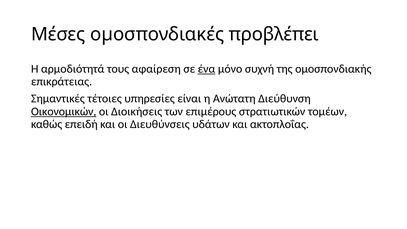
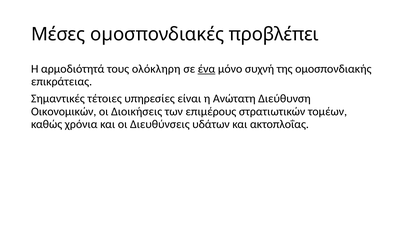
αφαίρεση: αφαίρεση -> ολόκληρη (156, 69)
Οικονοµικών underline: present -> none (64, 112)
επειδή: επειδή -> χρόνια (81, 124)
